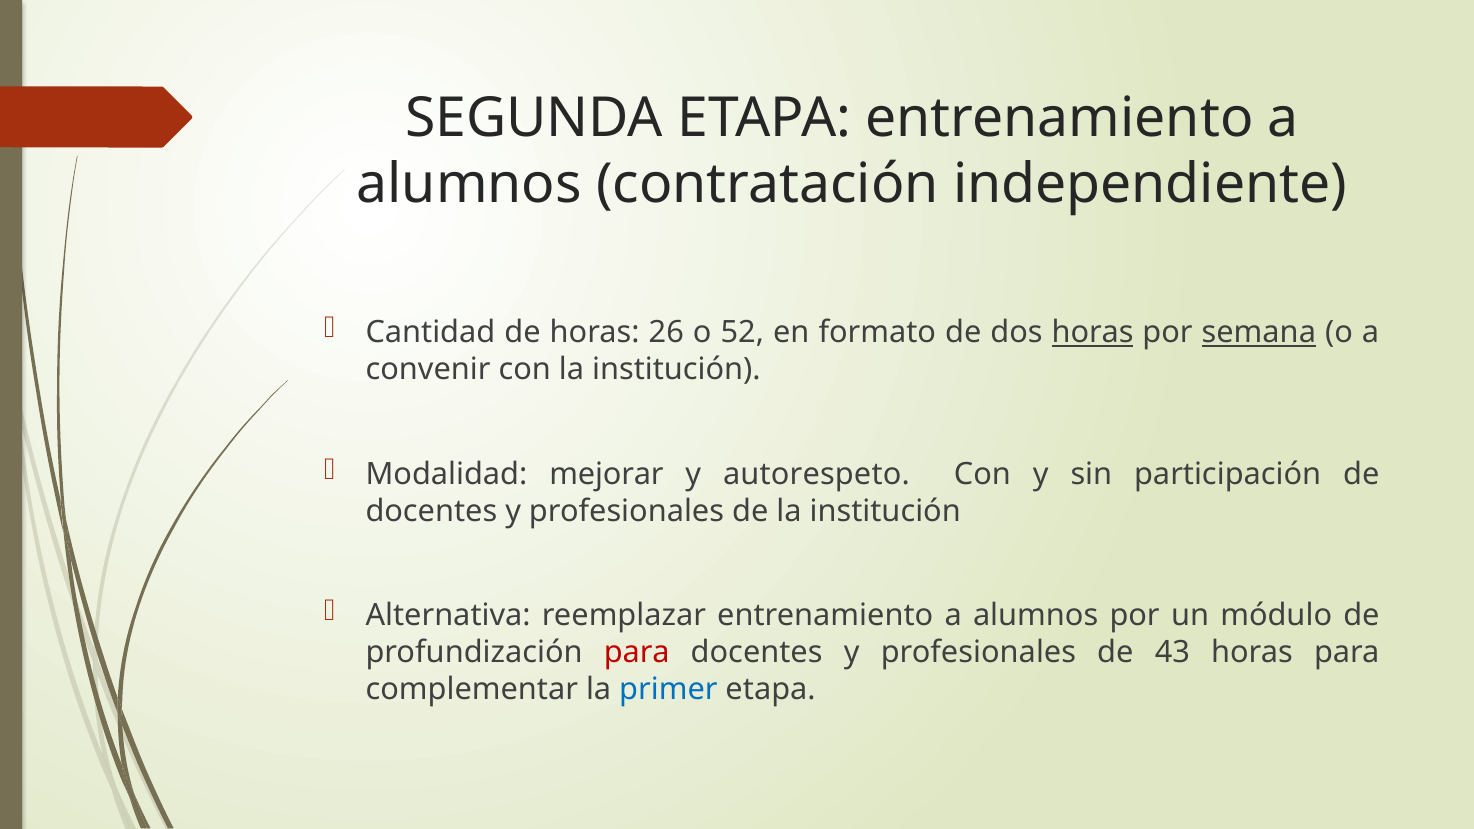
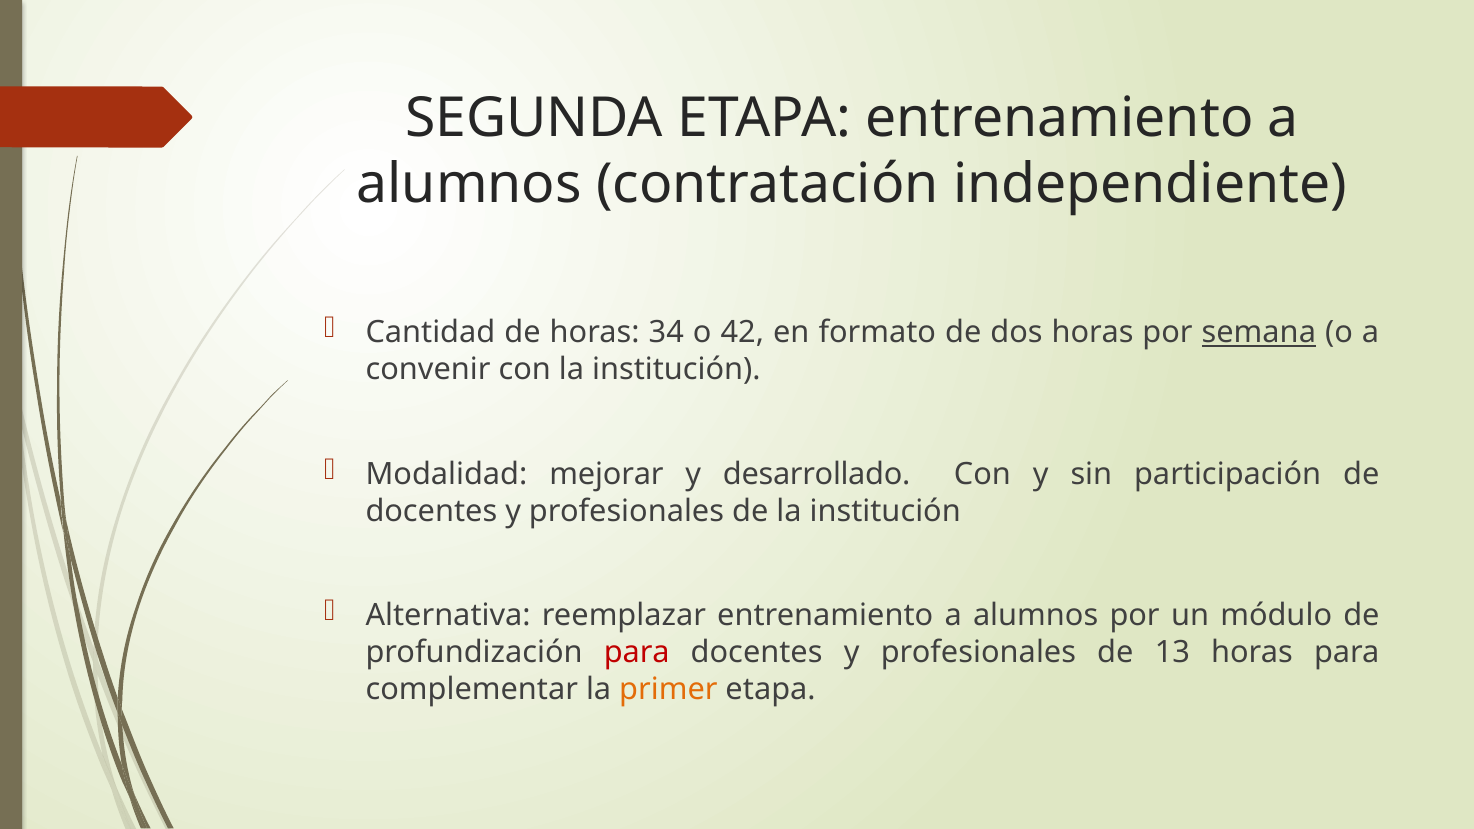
26: 26 -> 34 (666, 333)
52: 52 -> 42 (742, 333)
horas underline: present -> none (1093, 333)
autorespeto: autorespeto -> desarrollado (817, 474)
43: 43 -> 13 (1172, 652)
primer colour: blue -> orange (668, 689)
